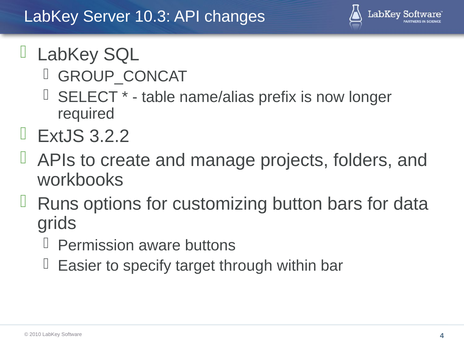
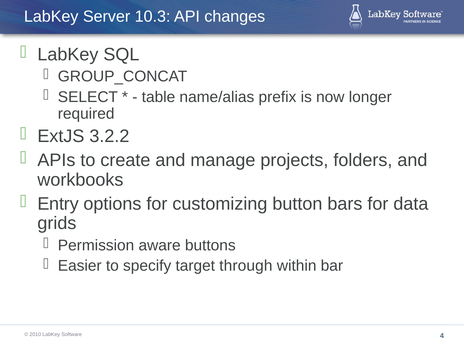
Runs: Runs -> Entry (58, 204)
